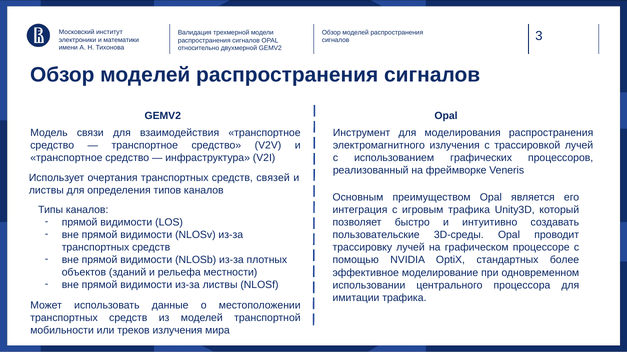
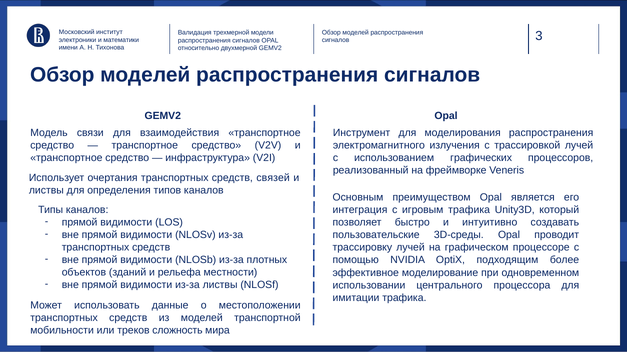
стандартных: стандартных -> подходящим (507, 261)
треков излучения: излучения -> сложность (177, 331)
